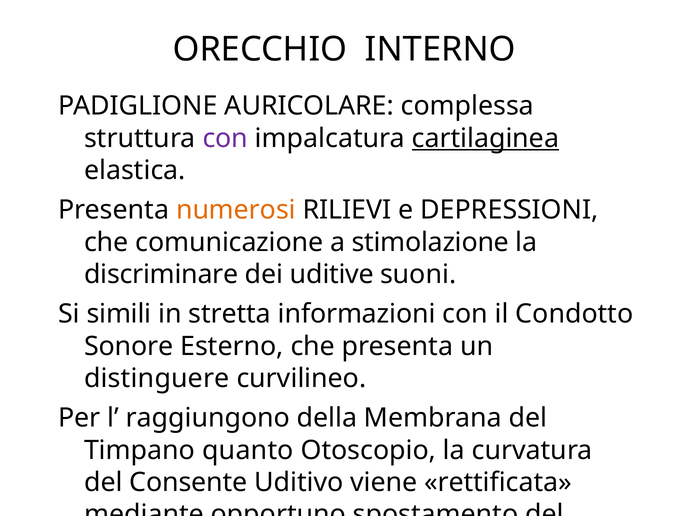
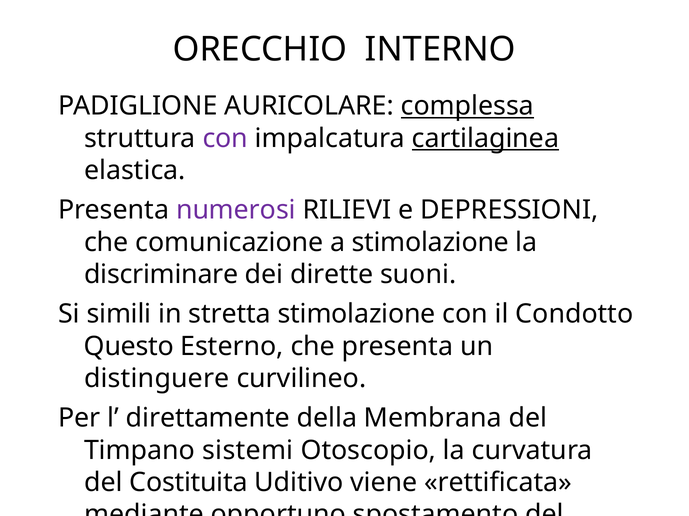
complessa underline: none -> present (467, 106)
numerosi colour: orange -> purple (236, 210)
uditive: uditive -> dirette (332, 275)
stretta informazioni: informazioni -> stimolazione (357, 315)
Sonore: Sonore -> Questo (129, 347)
raggiungono: raggiungono -> direttamente (208, 419)
quanto: quanto -> sistemi (248, 451)
Consente: Consente -> Costituita (189, 483)
